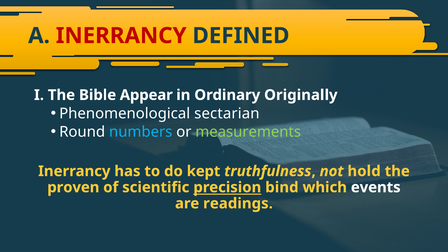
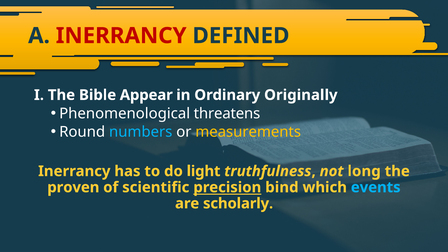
sectarian: sectarian -> threatens (227, 113)
measurements colour: light green -> yellow (248, 132)
kept: kept -> light (204, 171)
hold: hold -> long (364, 171)
events colour: white -> light blue (376, 187)
readings: readings -> scholarly (238, 203)
